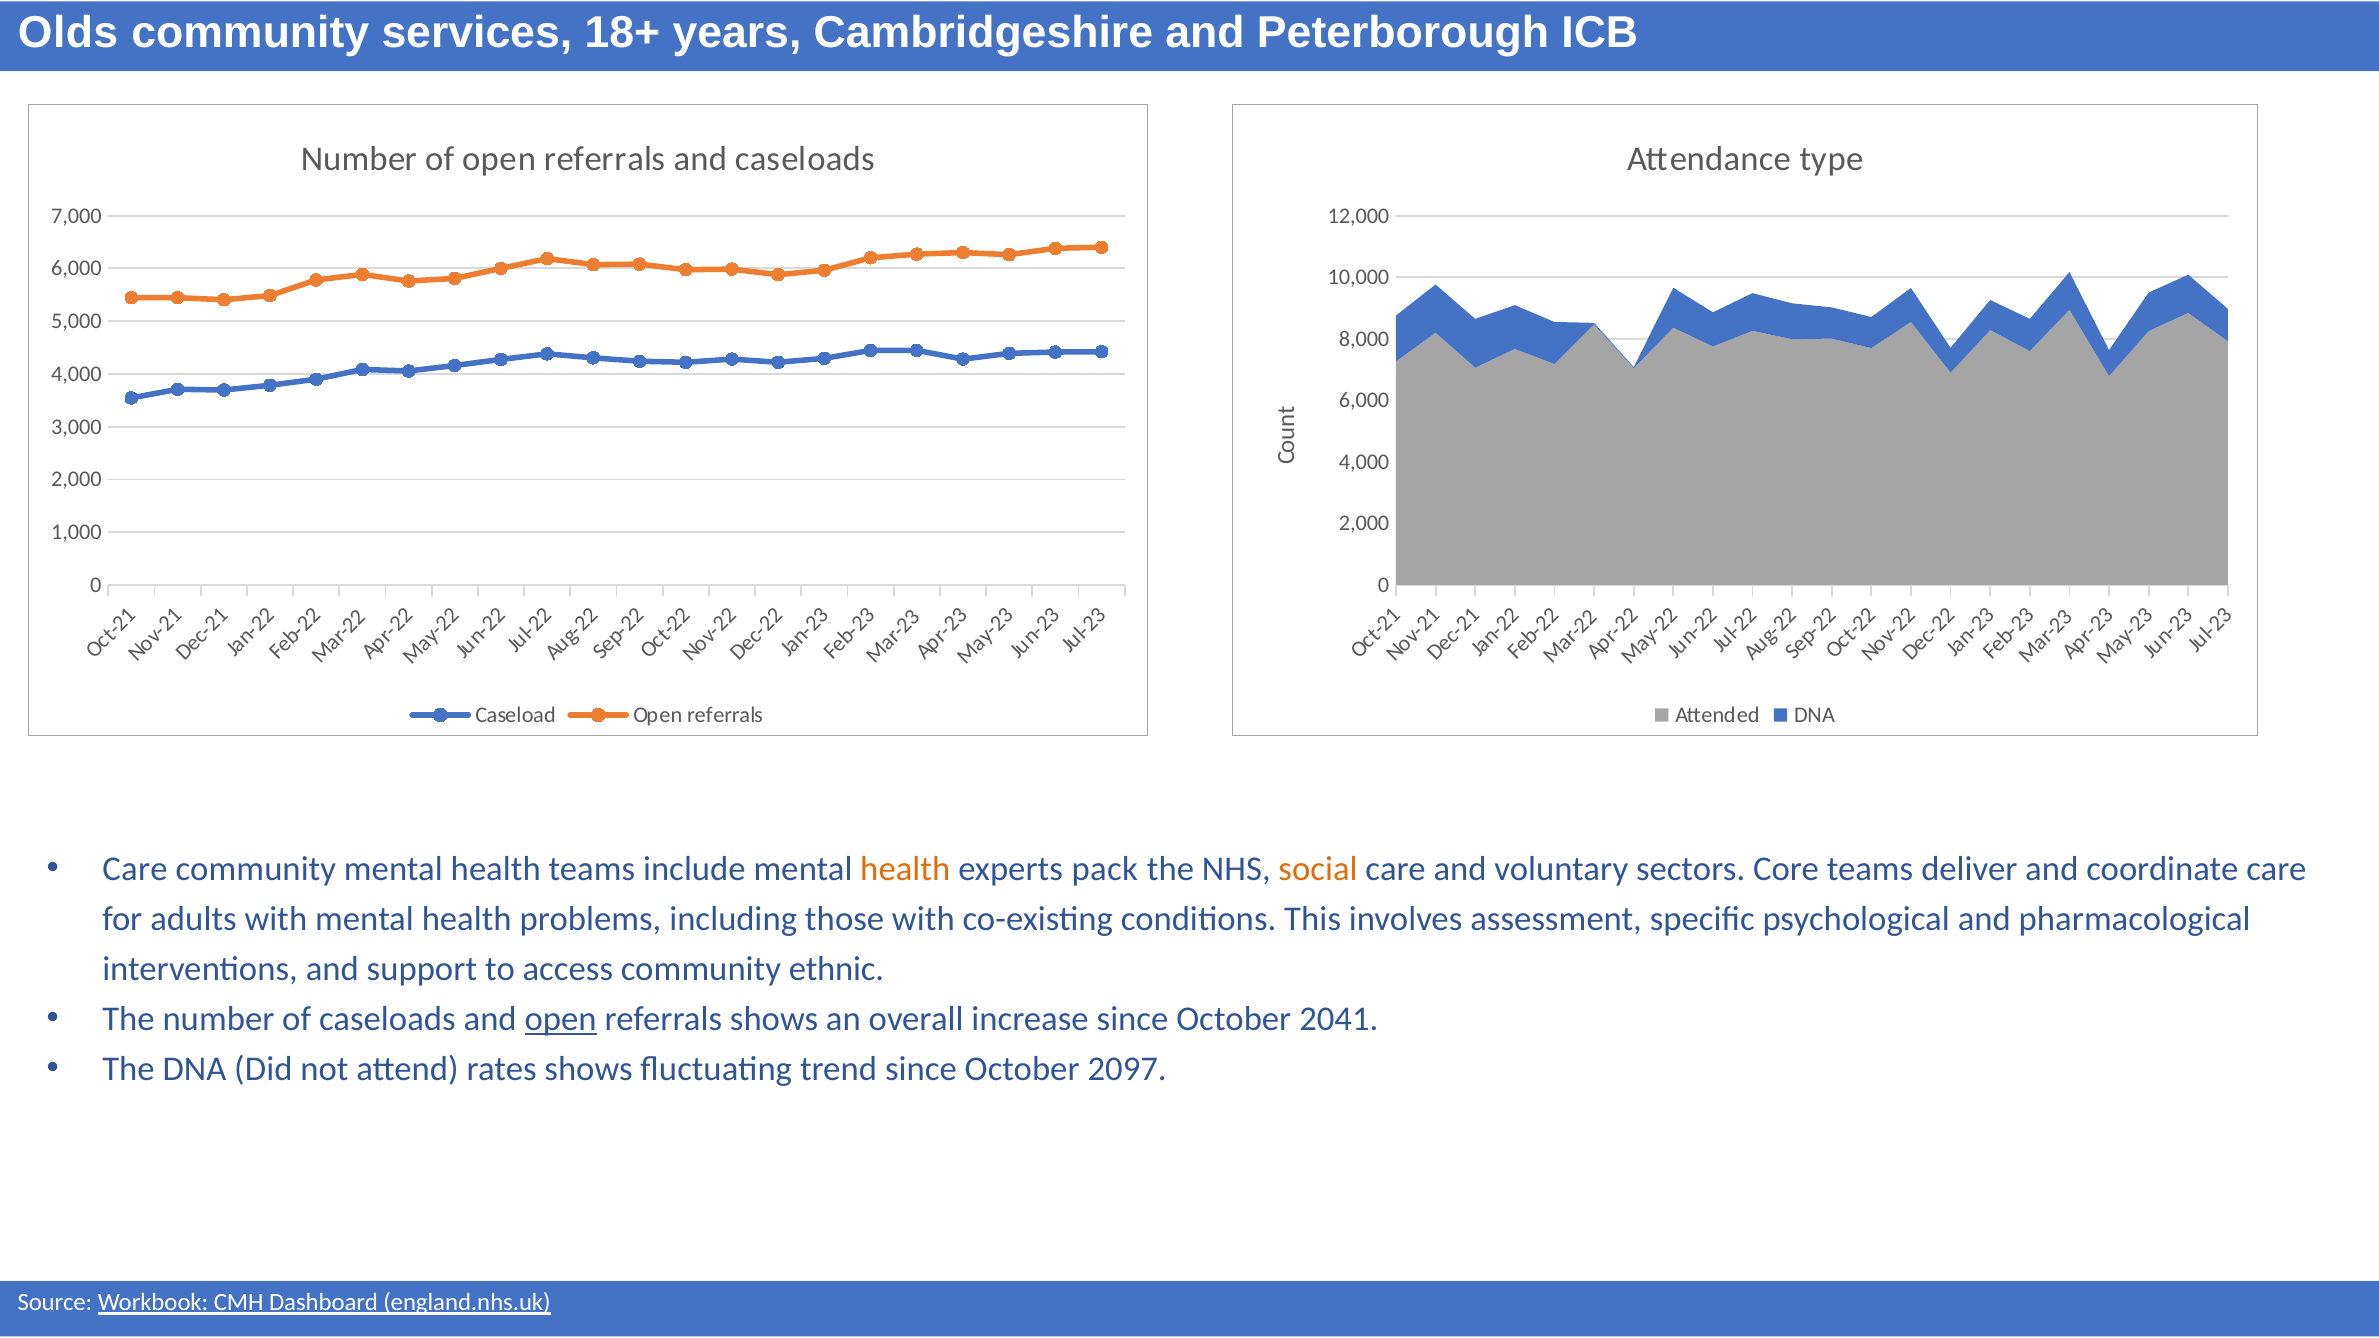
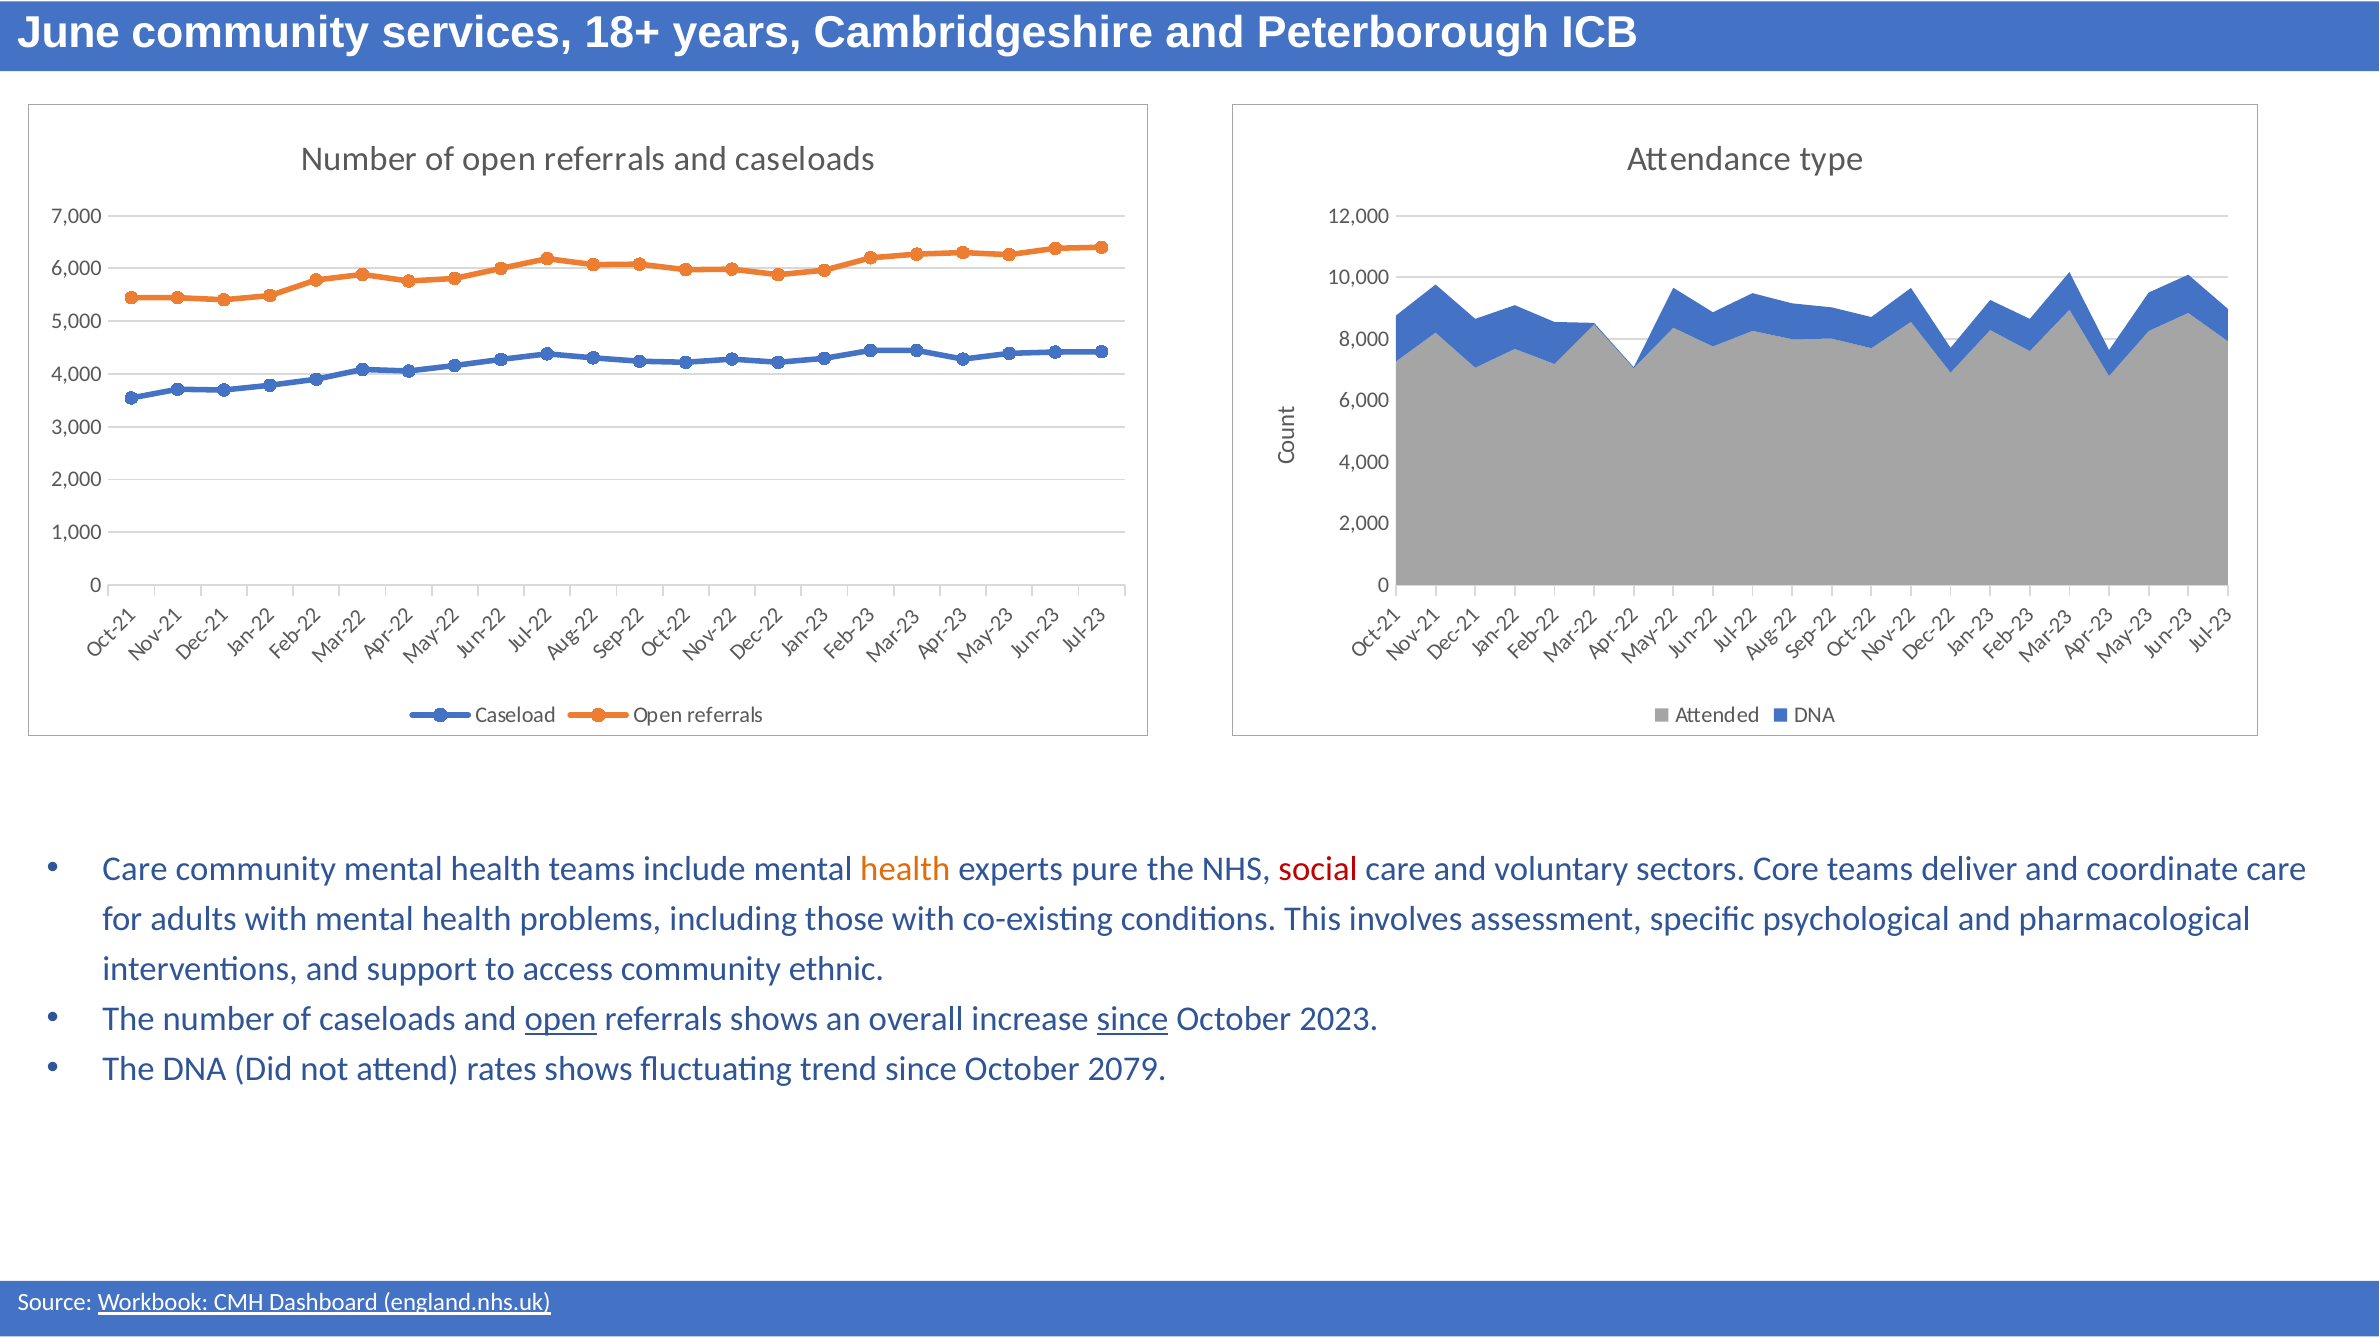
Olds: Olds -> June (69, 33)
pack: pack -> pure (1105, 869)
social colour: orange -> red (1318, 869)
since underline: none -> present (1133, 1019)
2041: 2041 -> 2023 (1339, 1019)
2097: 2097 -> 2079 (1127, 1069)
